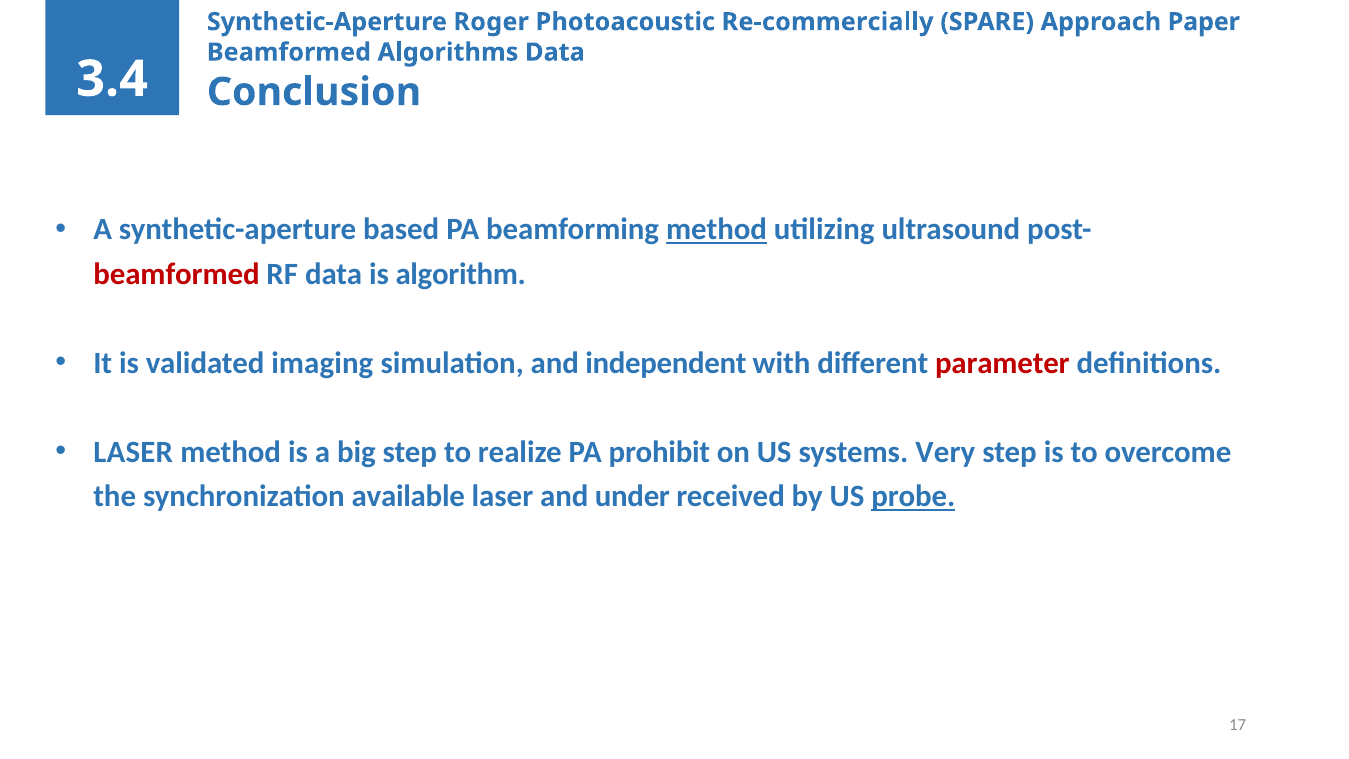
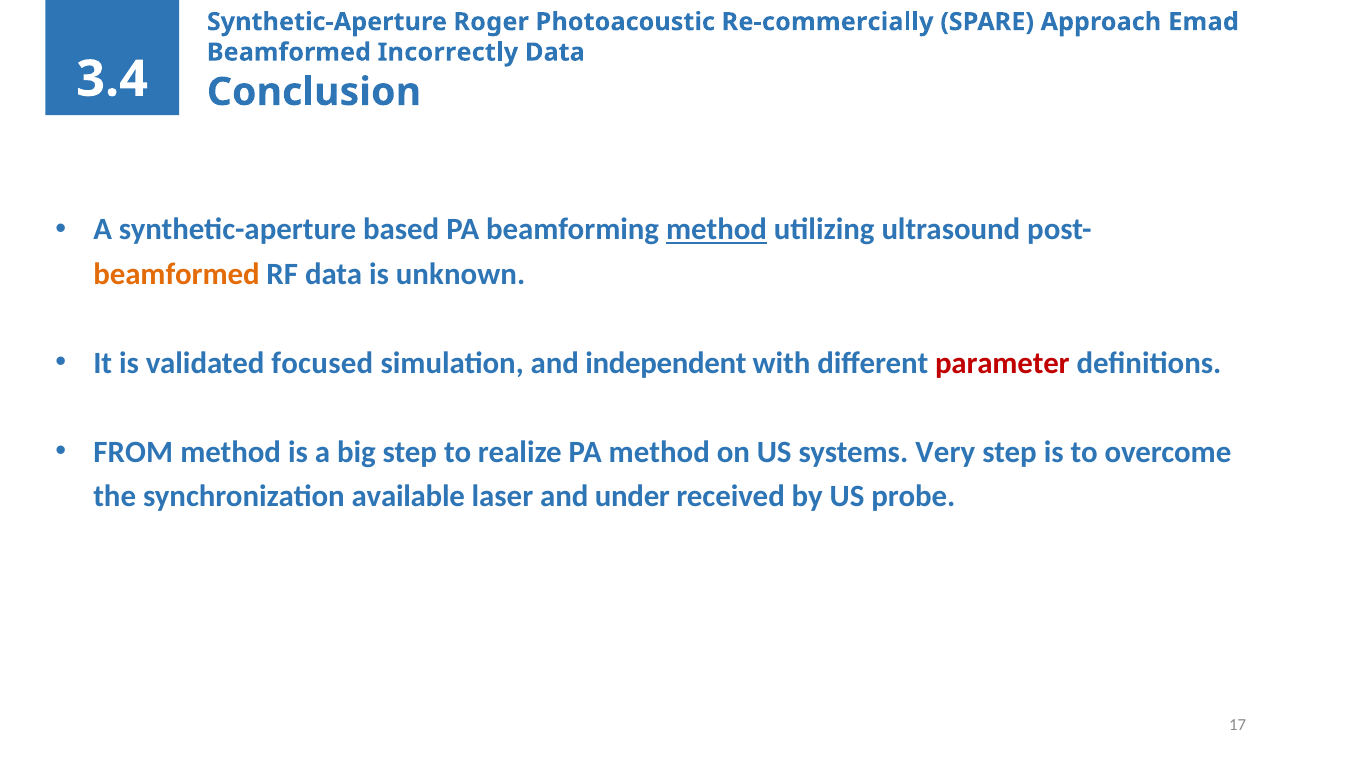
Paper: Paper -> Emad (1204, 22)
Algorithms: Algorithms -> Incorrectly (448, 52)
beamformed colour: red -> orange (177, 274)
algorithm: algorithm -> unknown (461, 274)
imaging: imaging -> focused (322, 363)
LASER: LASER -> FROM (133, 452)
PA prohibit: prohibit -> method (659, 452)
probe underline: present -> none (913, 496)
